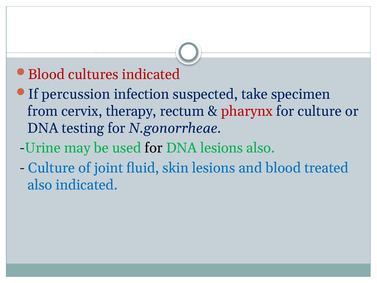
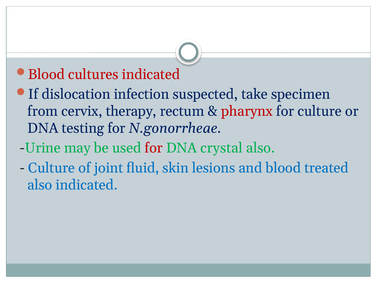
percussion: percussion -> dislocation (76, 94)
for colour: black -> red (154, 148)
DNA lesions: lesions -> crystal (222, 148)
